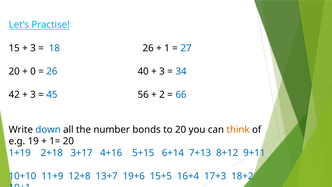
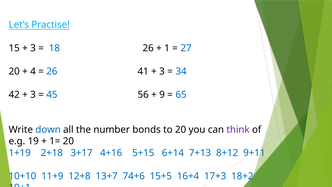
0: 0 -> 4 (33, 71)
40: 40 -> 41 (143, 71)
2: 2 -> 9 (162, 95)
66: 66 -> 65 (181, 95)
think colour: orange -> purple (238, 129)
19+6: 19+6 -> 74+6 (134, 176)
